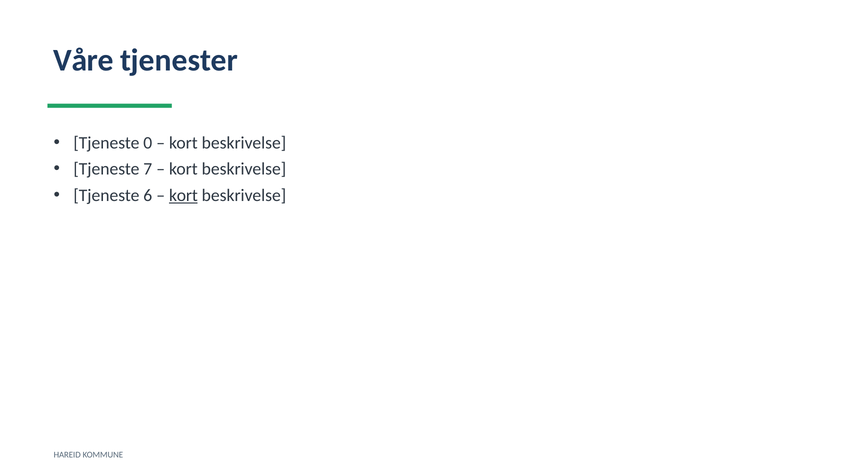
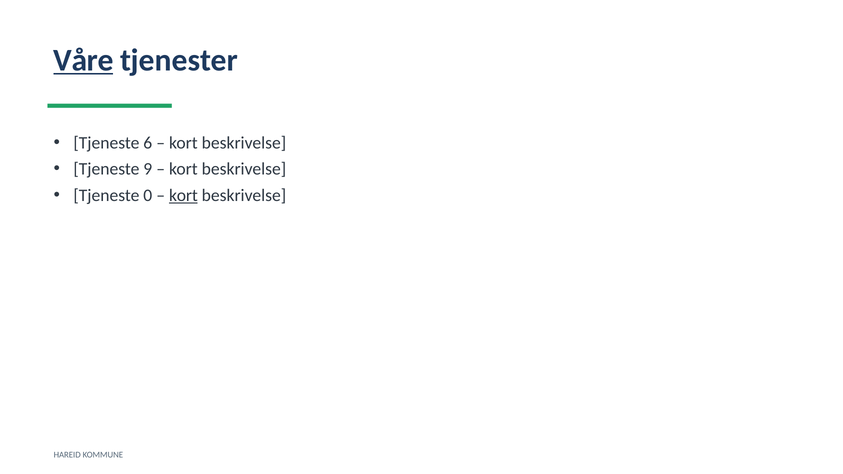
Våre underline: none -> present (83, 60)
0: 0 -> 6 (148, 143)
7: 7 -> 9 (148, 169)
6: 6 -> 0 (148, 195)
